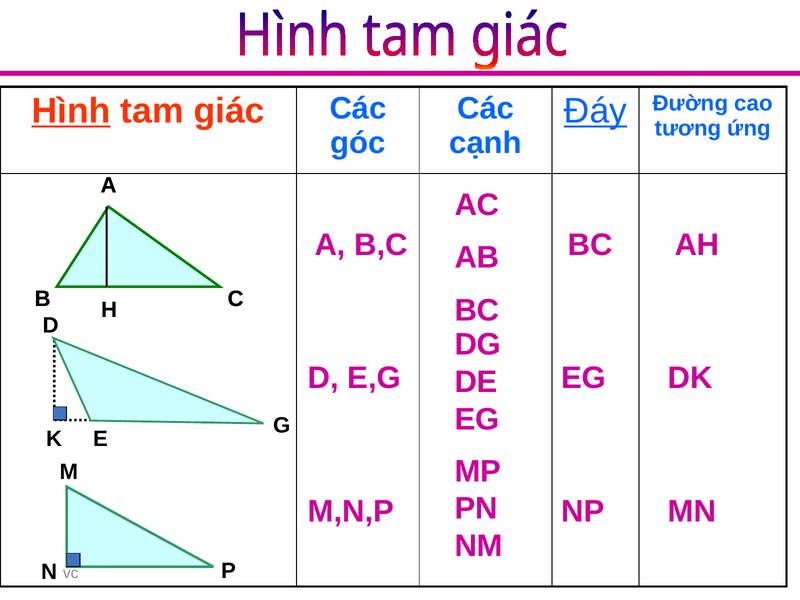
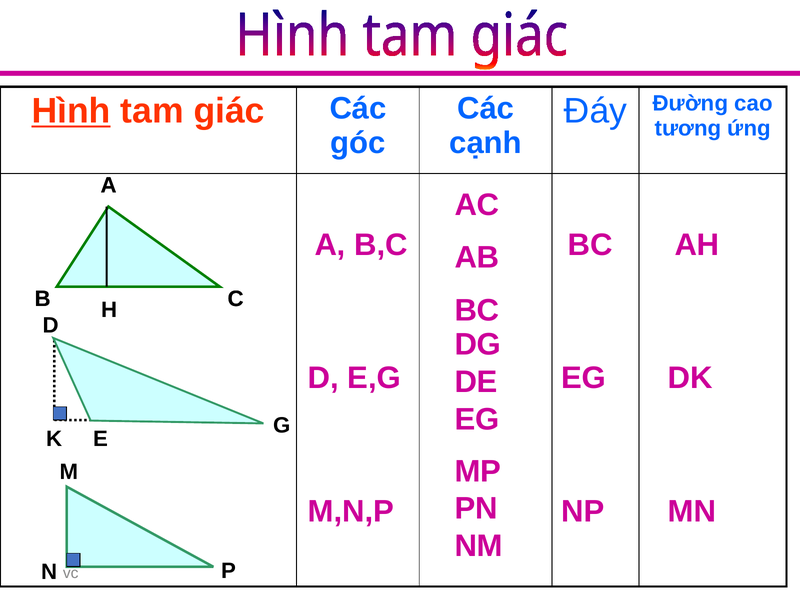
Đáy underline: present -> none (596, 111)
